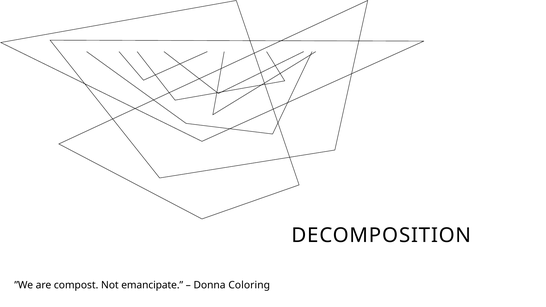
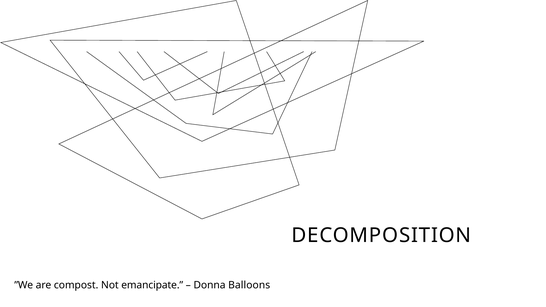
Coloring: Coloring -> Balloons (249, 285)
